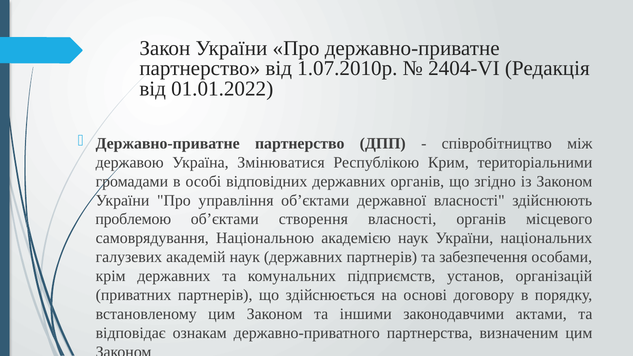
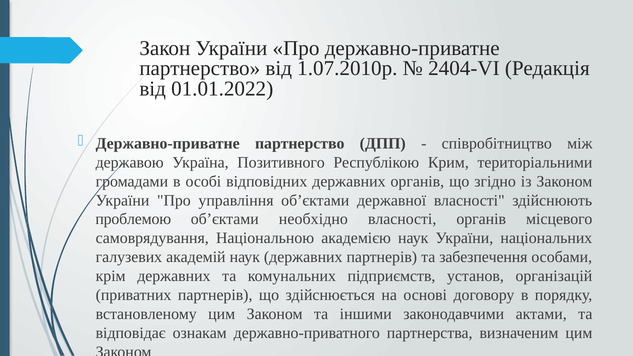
Змінюватися: Змінюватися -> Позитивного (281, 162)
створення: створення -> необхідно (313, 219)
